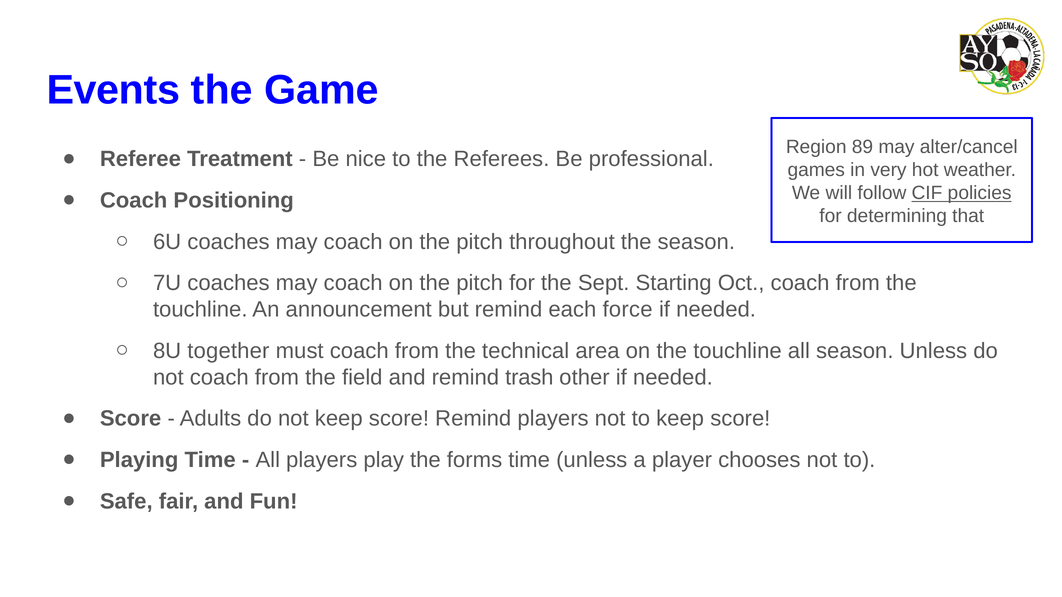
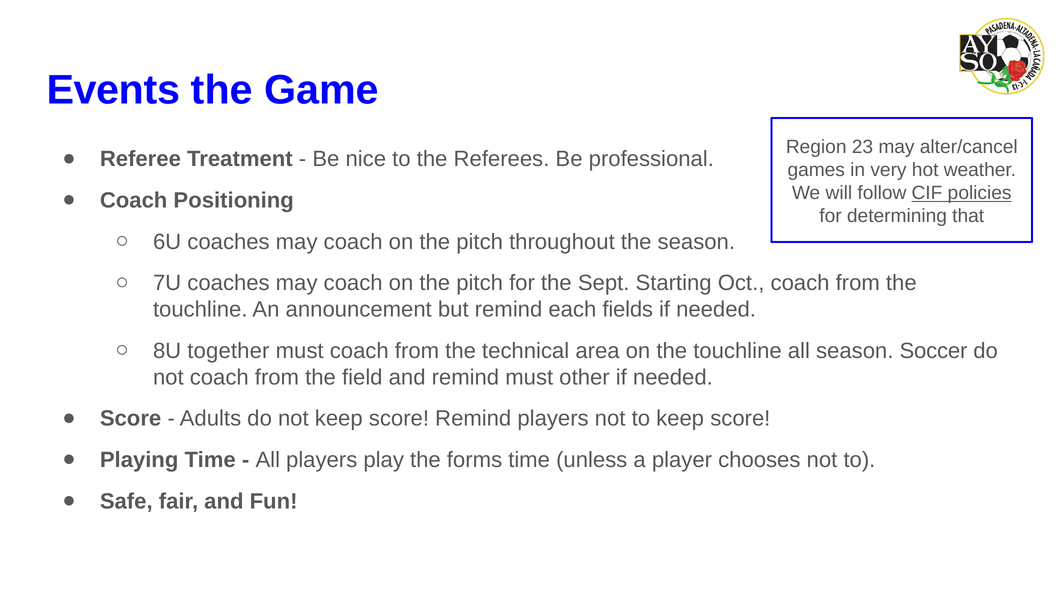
89: 89 -> 23 (862, 147)
force: force -> fields (628, 310)
season Unless: Unless -> Soccer (933, 351)
remind trash: trash -> must (529, 378)
